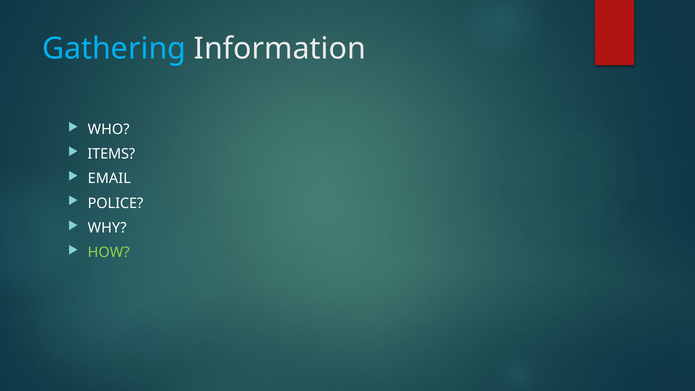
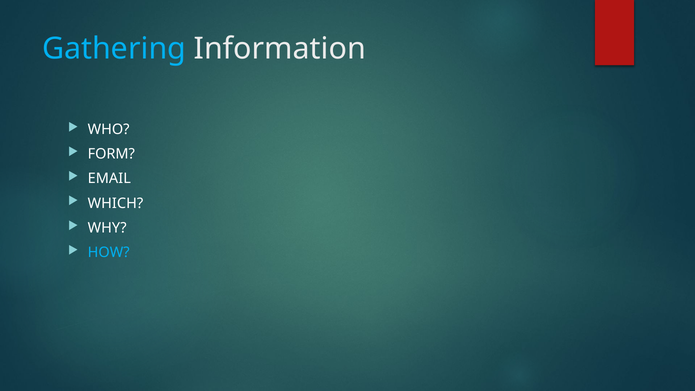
ITEMS: ITEMS -> FORM (111, 154)
POLICE: POLICE -> WHICH (115, 203)
HOW colour: light green -> light blue (109, 252)
